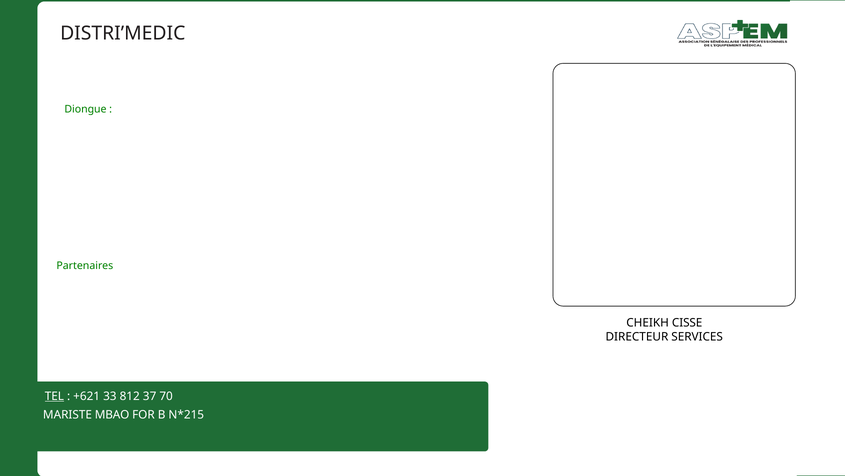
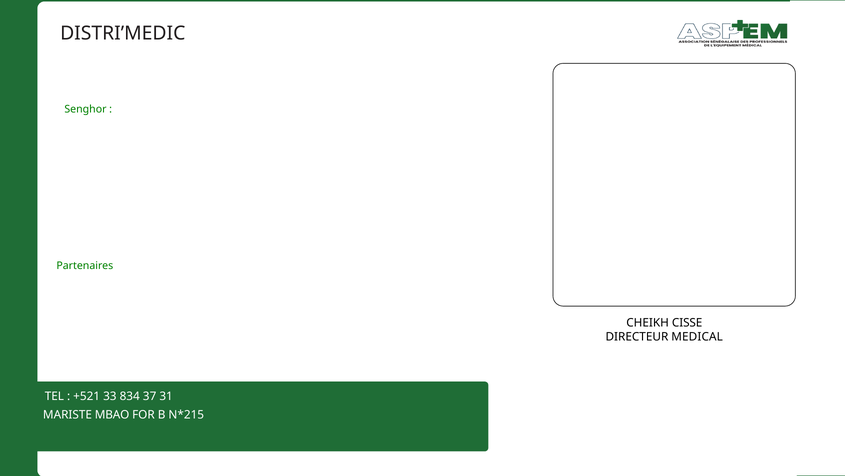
Diongue: Diongue -> Senghor (85, 109)
SERVICES: SERVICES -> MEDICAL (697, 336)
TEL underline: present -> none (54, 396)
+621: +621 -> +521 (87, 396)
812: 812 -> 834 (130, 396)
70: 70 -> 31 (166, 396)
